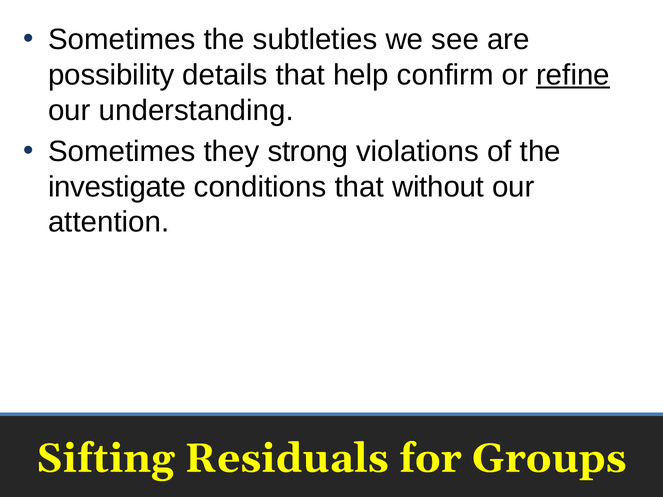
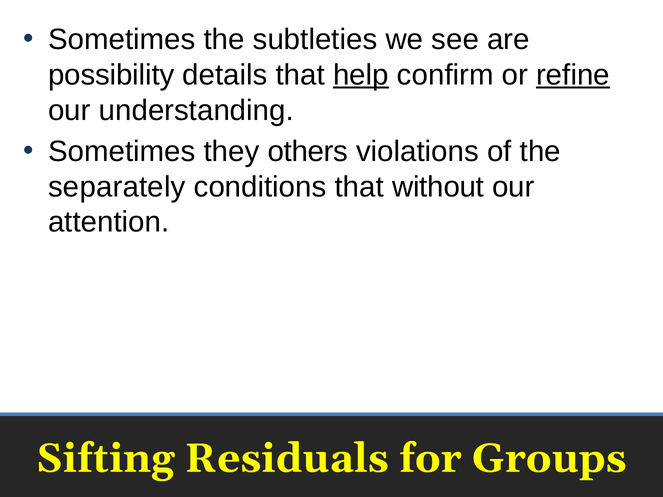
help underline: none -> present (361, 75)
strong: strong -> others (308, 152)
investigate: investigate -> separately (117, 187)
